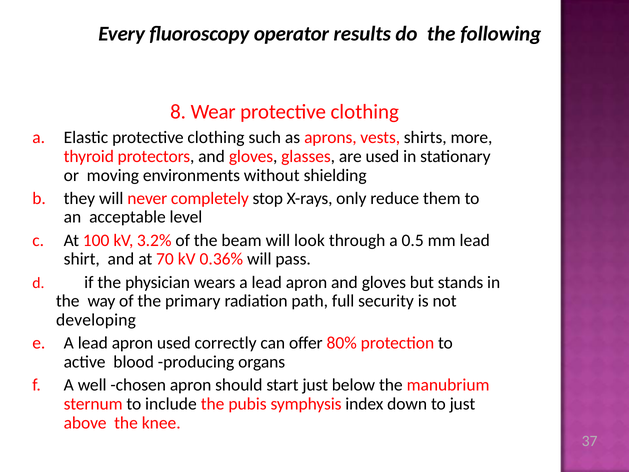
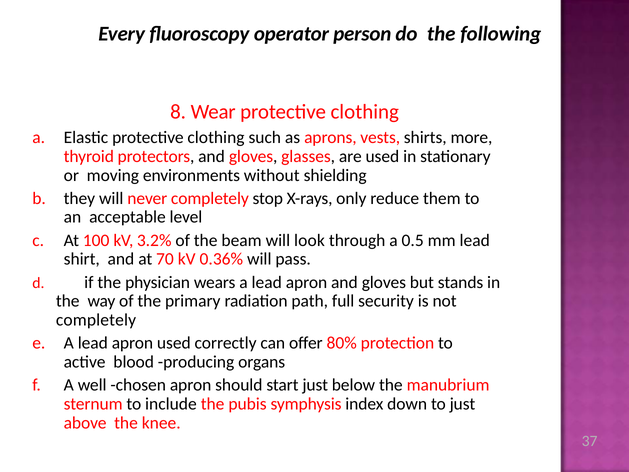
results: results -> person (362, 34)
developing: developing -> completely (96, 320)
